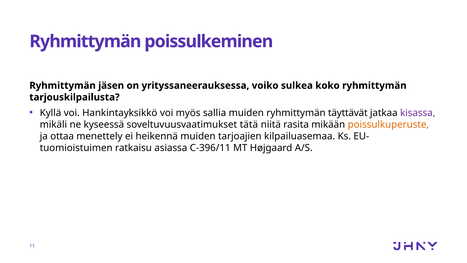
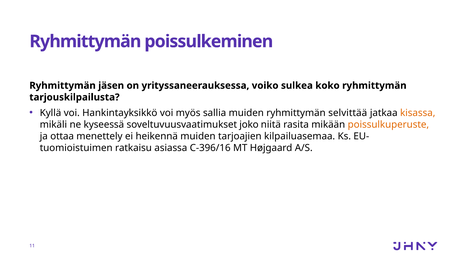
täyttävät: täyttävät -> selvittää (348, 113)
kisassa colour: purple -> orange (418, 113)
tätä: tätä -> joko (249, 124)
C‑396/11: C‑396/11 -> C‑396/16 (210, 148)
